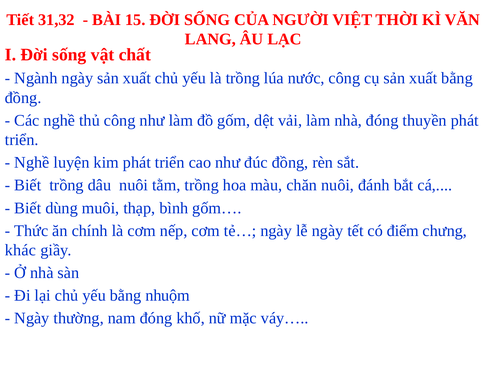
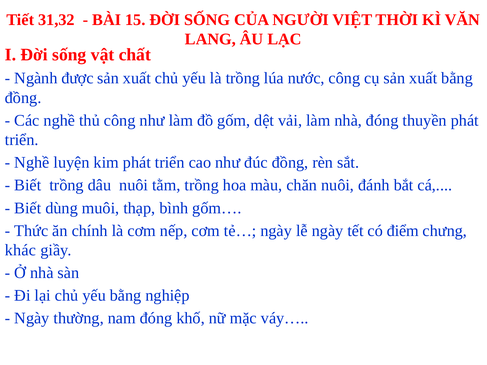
Ngành ngày: ngày -> được (77, 78)
nhuộm: nhuộm -> nghiệp (168, 296)
